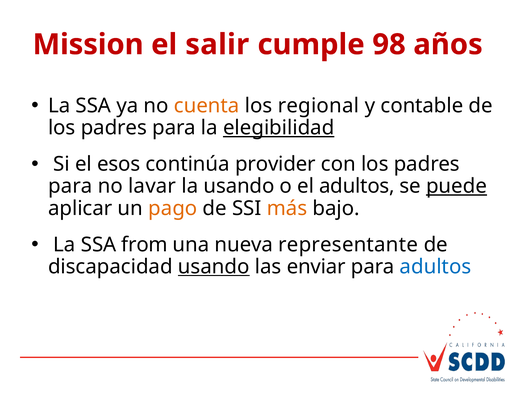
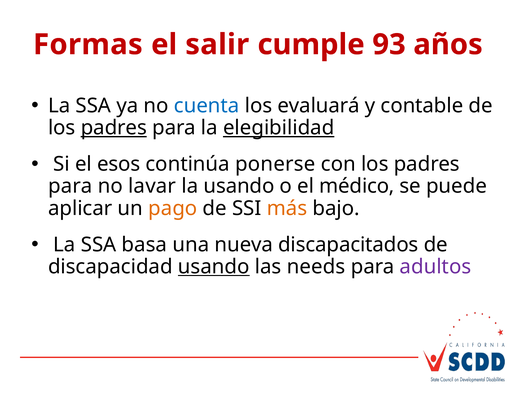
Mission: Mission -> Formas (88, 45)
98: 98 -> 93 (389, 45)
cuenta colour: orange -> blue (207, 106)
regional: regional -> evaluará (319, 106)
padres underline: none -> present (114, 128)
provider: provider -> ponerse (275, 164)
el adultos: adultos -> médico (357, 186)
puede underline: present -> none (457, 186)
from: from -> basa (144, 245)
representante: representante -> discapacitados (348, 245)
enviar: enviar -> needs (316, 267)
adultos colour: blue -> purple (435, 267)
